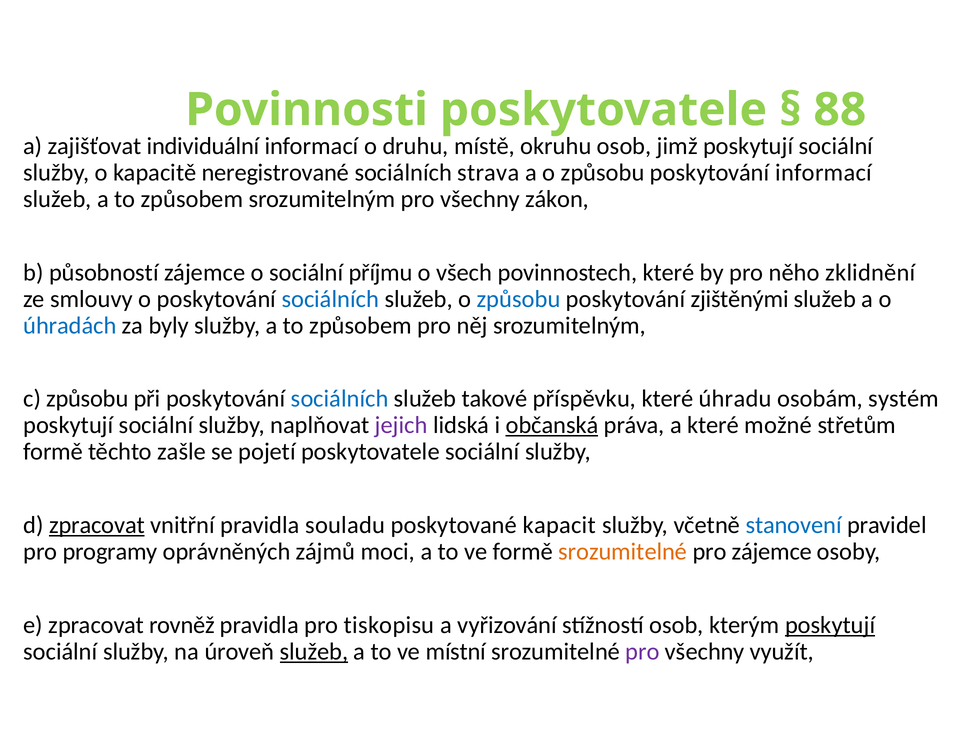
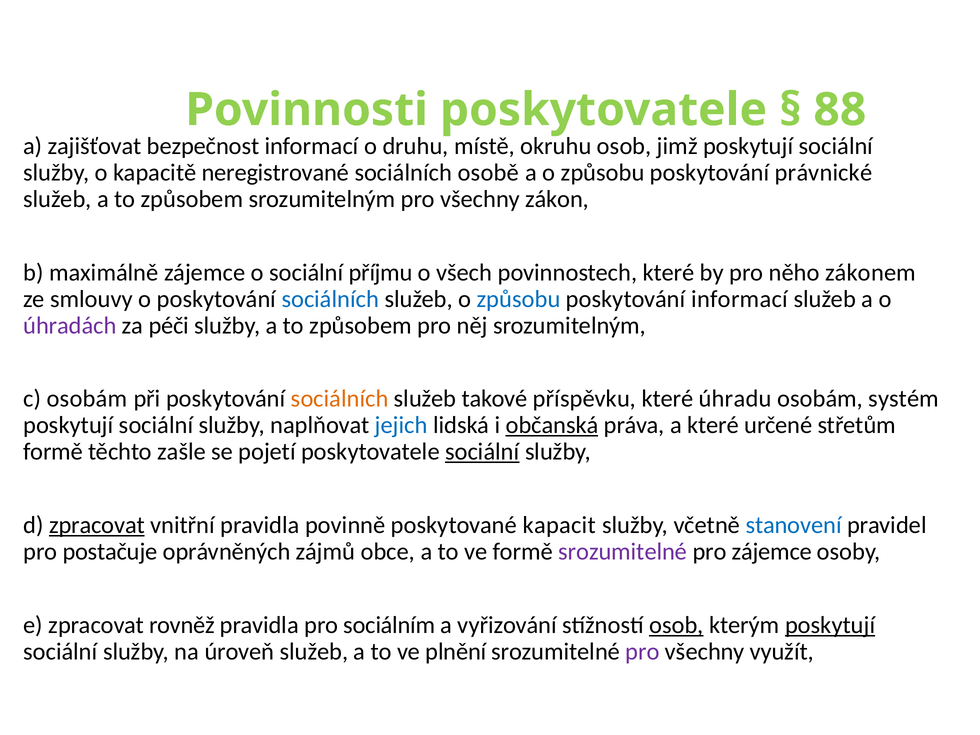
individuální: individuální -> bezpečnost (203, 146)
strava: strava -> osobě (488, 173)
poskytování informací: informací -> právnické (824, 173)
působností: působností -> maximálně (104, 273)
zklidnění: zklidnění -> zákonem (870, 273)
poskytování zjištěnými: zjištěnými -> informací (739, 299)
úhradách colour: blue -> purple (70, 326)
byly: byly -> péči (169, 326)
c způsobu: způsobu -> osobám (87, 399)
sociálních colour: blue -> orange (340, 399)
jejich colour: purple -> blue (401, 425)
možné: možné -> určené (778, 425)
sociální underline: none -> present (482, 452)
souladu: souladu -> povinně (345, 525)
programy: programy -> postačuje (110, 552)
moci: moci -> obce (388, 552)
srozumitelné colour: orange -> purple (623, 552)
tiskopisu: tiskopisu -> sociálním (389, 625)
osob underline: none -> present (676, 625)
služeb underline: present -> none (314, 652)
místní: místní -> plnění (456, 652)
